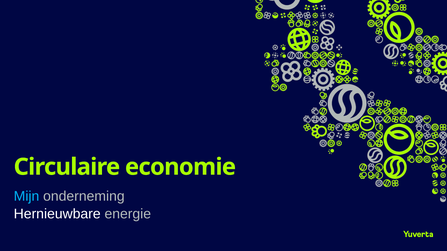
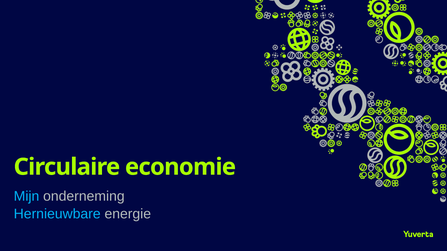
Hernieuwbare colour: white -> light blue (57, 214)
